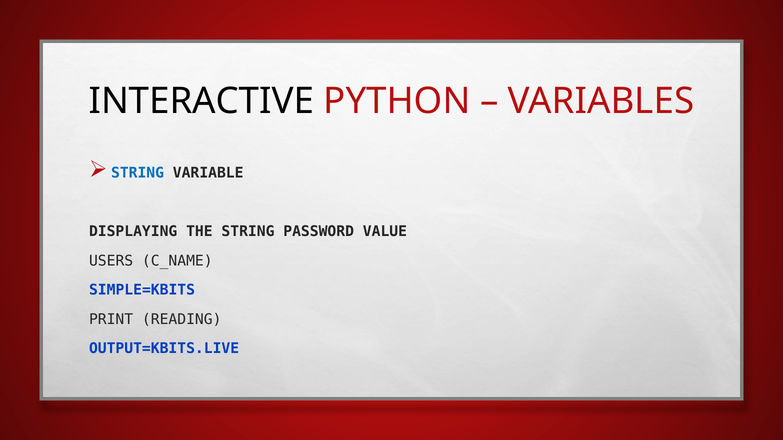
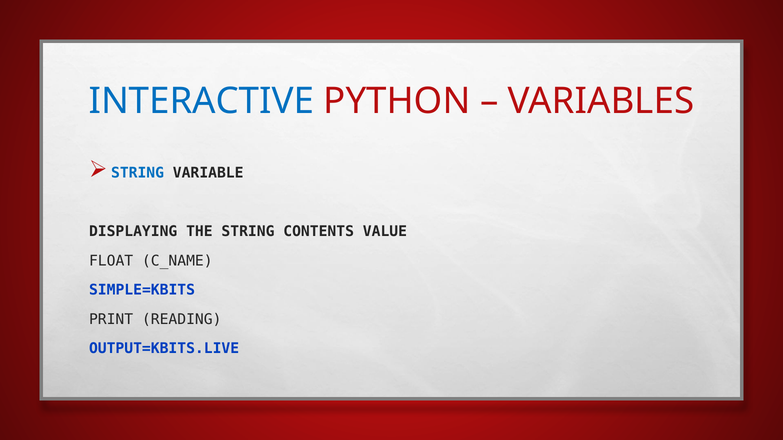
INTERACTIVE colour: black -> blue (201, 101)
PASSWORD: PASSWORD -> CONTENTS (319, 232)
USERS: USERS -> FLOAT (111, 261)
